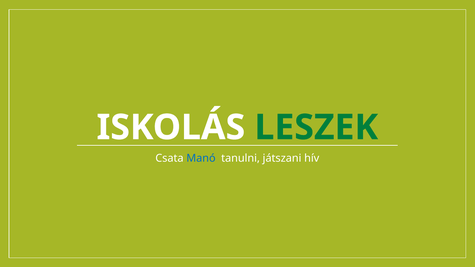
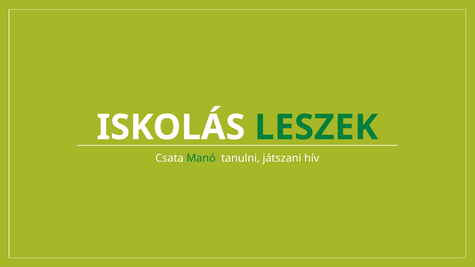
Manó colour: blue -> green (201, 158)
